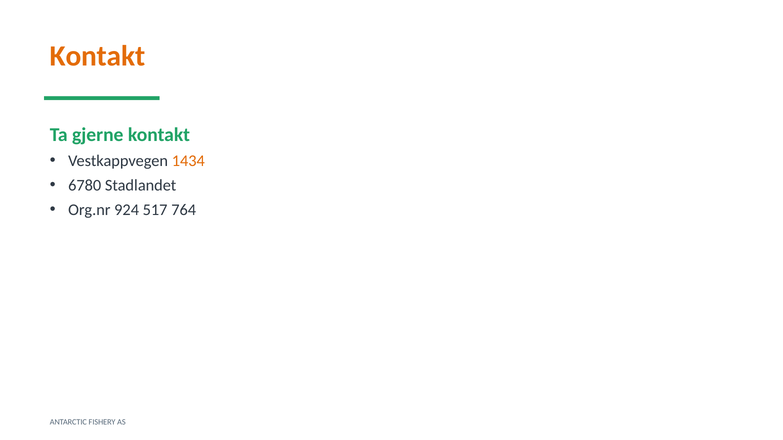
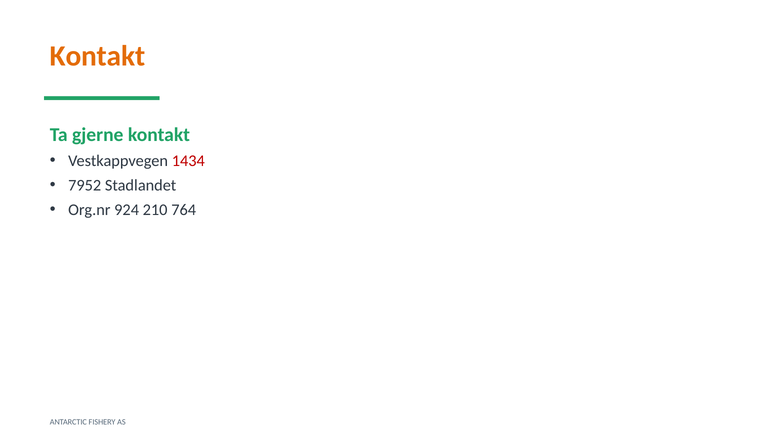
1434 colour: orange -> red (188, 161)
6780: 6780 -> 7952 (85, 185)
517: 517 -> 210 (155, 210)
